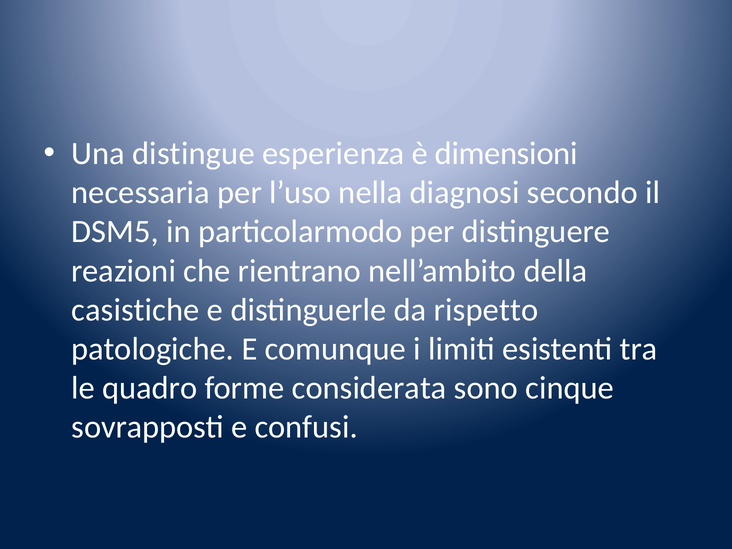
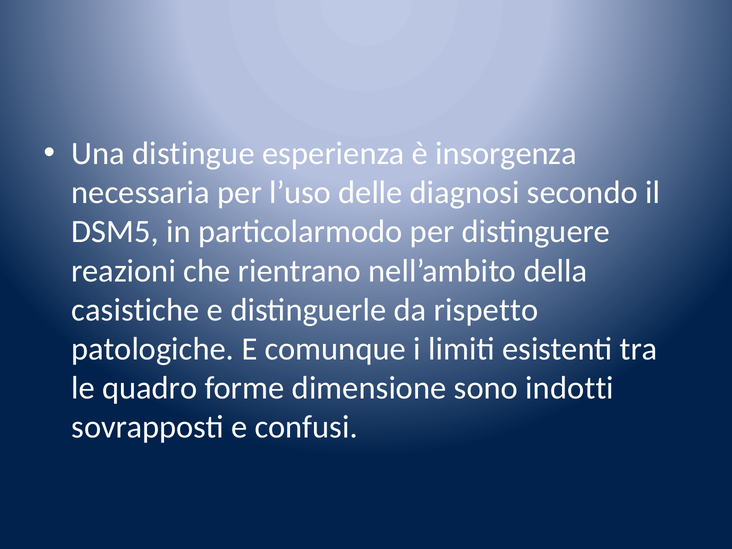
dimensioni: dimensioni -> insorgenza (506, 154)
nella: nella -> delle (370, 193)
considerata: considerata -> dimensione (369, 388)
cinque: cinque -> indotti (570, 388)
